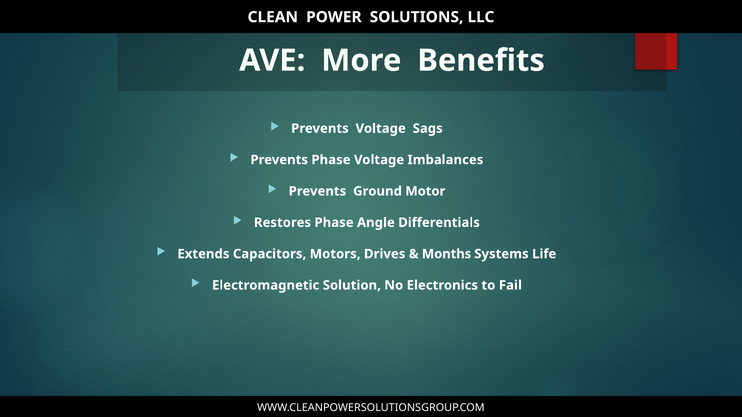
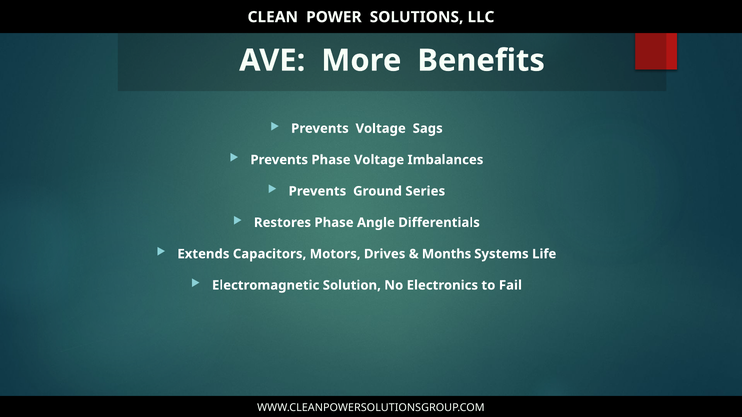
Motor: Motor -> Series (425, 191)
